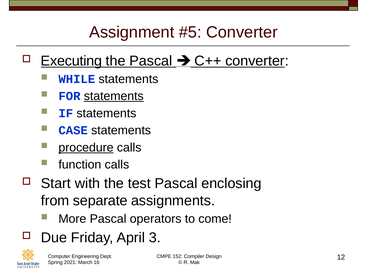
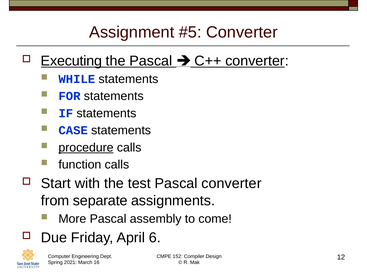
statements underline: present -> none (114, 96)
Pascal enclosing: enclosing -> converter (231, 184)
operators: operators -> assembly (156, 219)
3: 3 -> 6 (155, 238)
